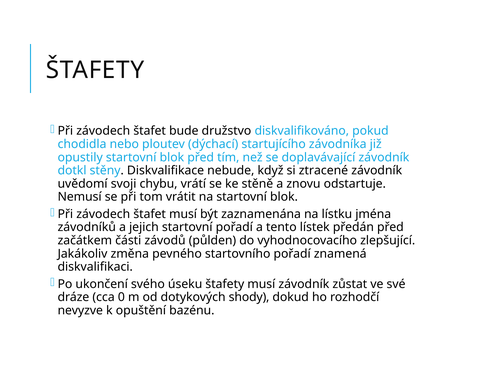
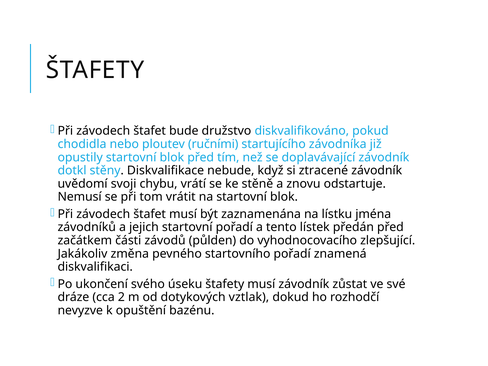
dýchací: dýchací -> ručními (213, 144)
0: 0 -> 2 (121, 297)
shody: shody -> vztlak (249, 297)
